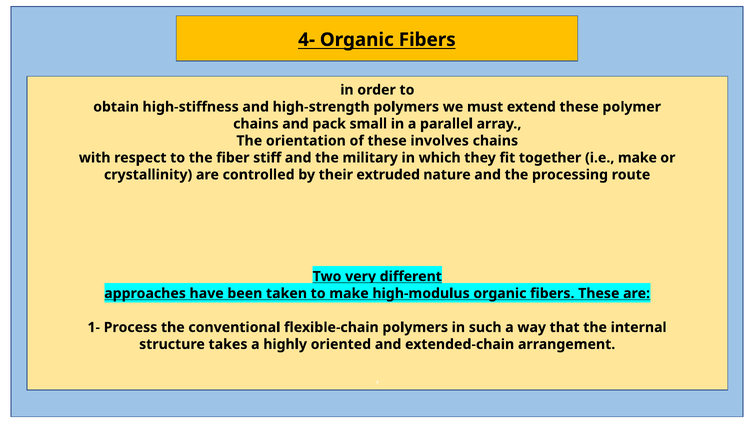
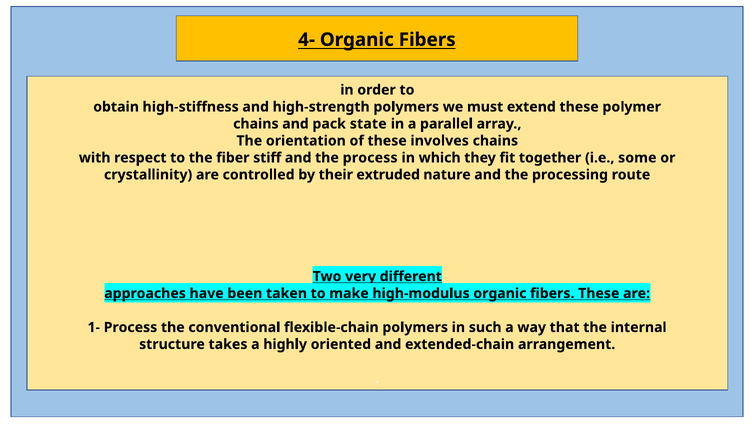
small: small -> state (368, 124)
the military: military -> process (370, 158)
i.e make: make -> some (637, 158)
